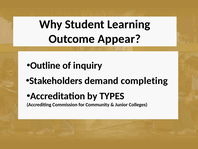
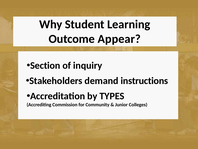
Outline: Outline -> Section (45, 65)
completing: completing -> instructions (144, 81)
